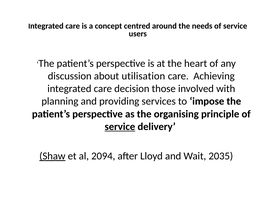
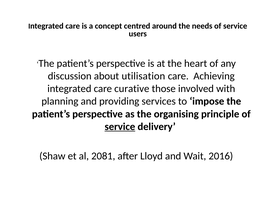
decision: decision -> curative (132, 89)
Shaw underline: present -> none (52, 156)
2094: 2094 -> 2081 (103, 156)
2035: 2035 -> 2016 (221, 156)
